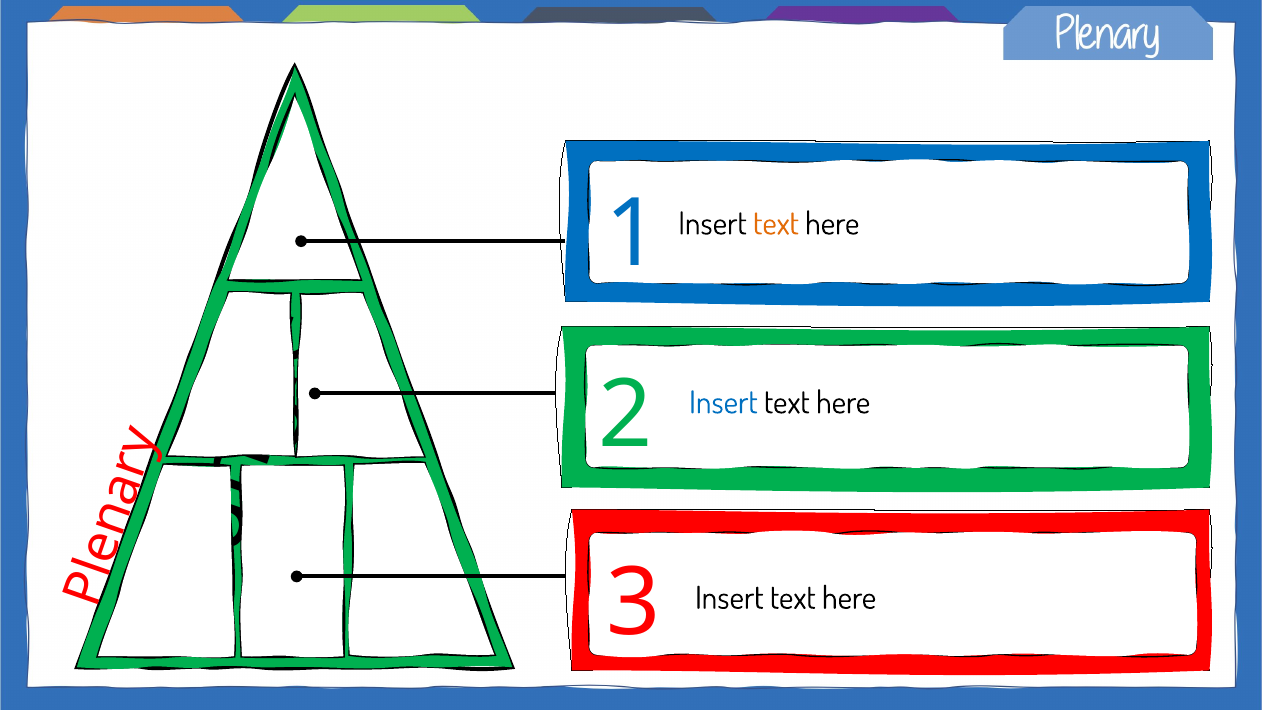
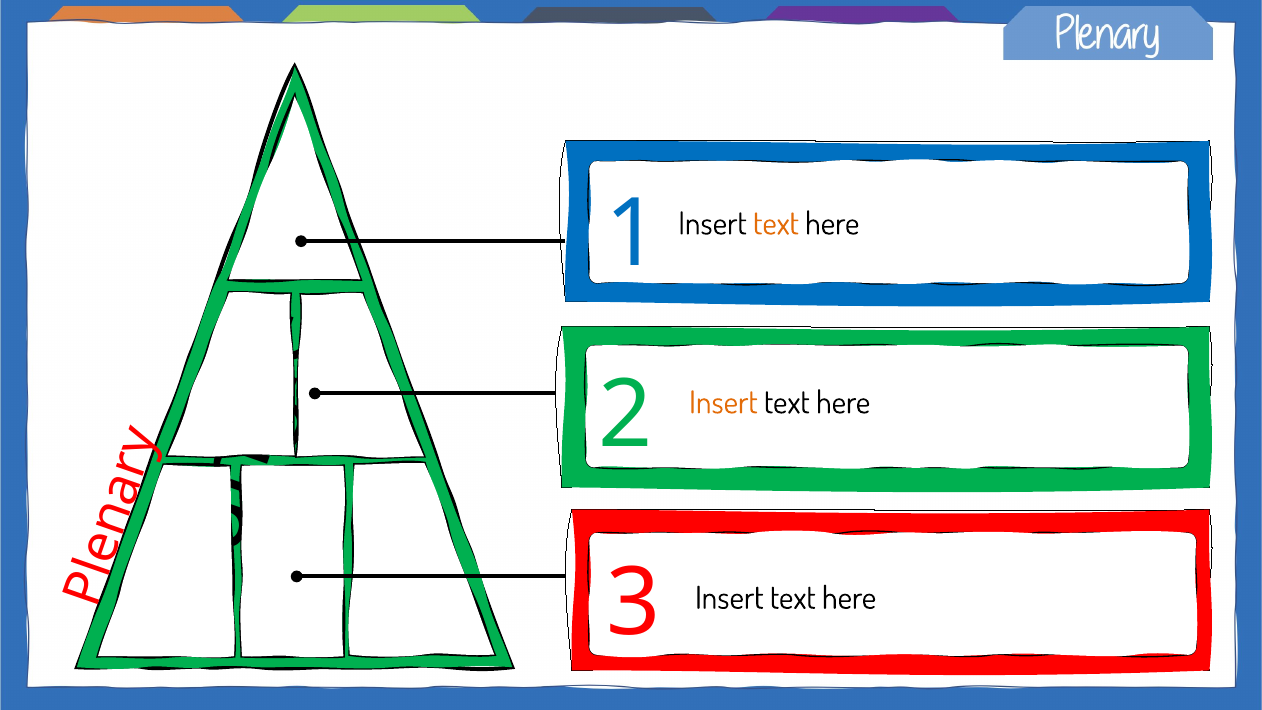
Insert colour: blue -> orange (723, 403)
